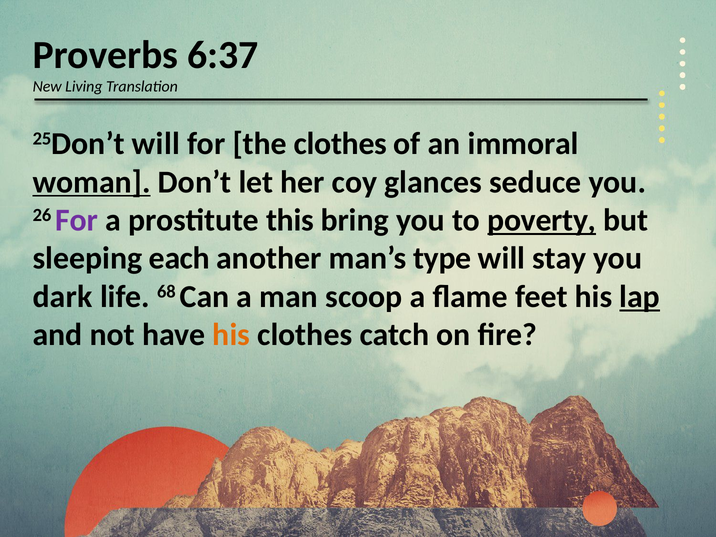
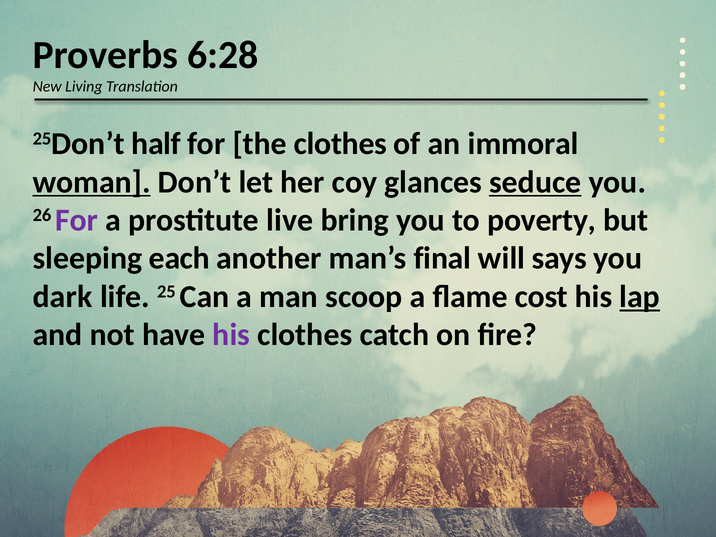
6:37: 6:37 -> 6:28 (223, 55)
25Don’t will: will -> half (156, 144)
seduce underline: none -> present (535, 182)
this: this -> live (290, 220)
poverty underline: present -> none (542, 220)
type: type -> final (442, 258)
stay: stay -> says (559, 258)
68: 68 -> 25 (166, 292)
feet: feet -> cost (541, 297)
his colour: orange -> purple (231, 335)
